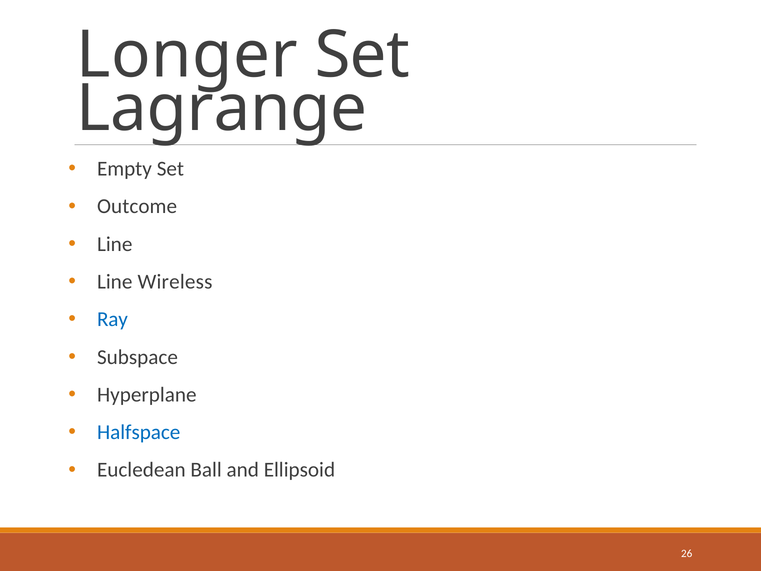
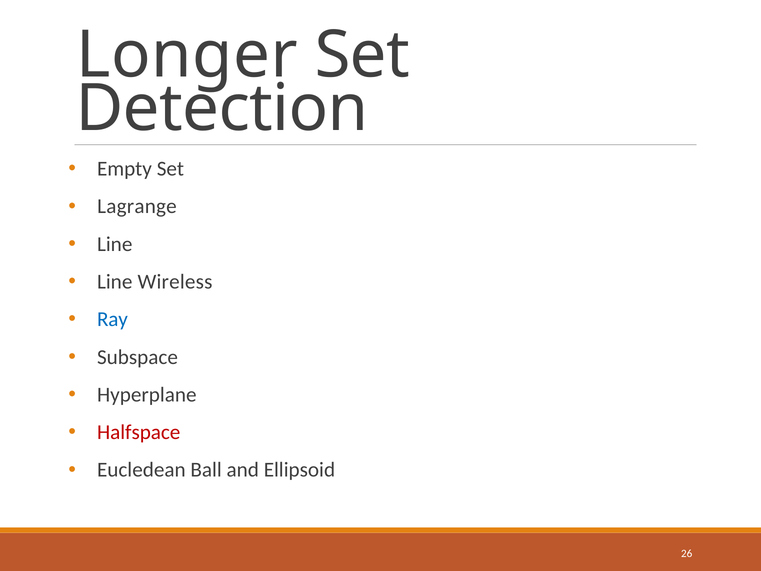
Lagrange: Lagrange -> Detection (222, 108)
Outcome: Outcome -> Lagrange (137, 206)
Halfspace colour: blue -> red (139, 432)
